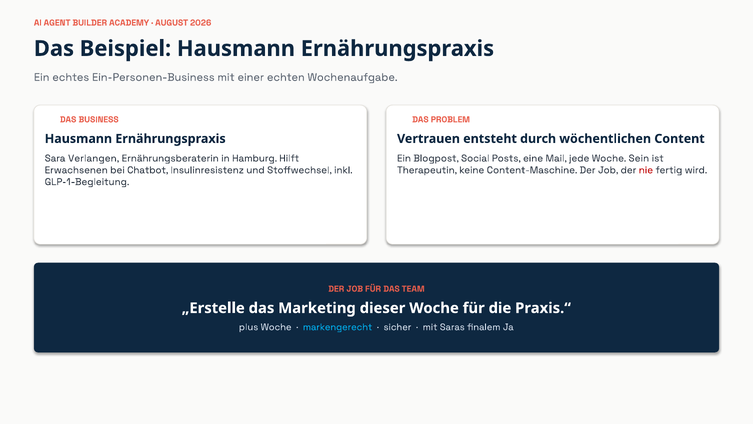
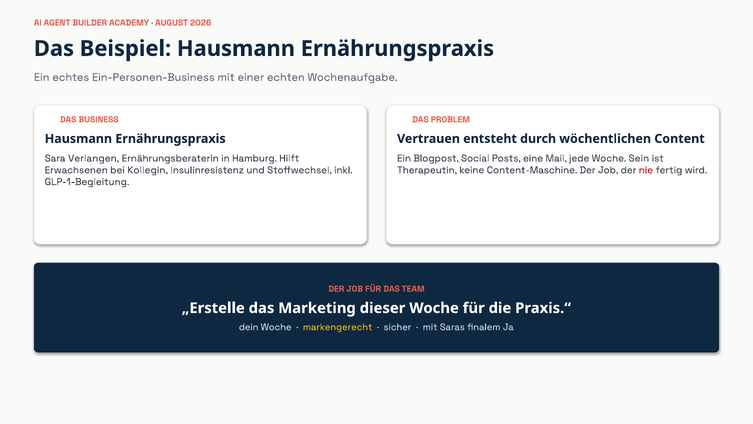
Chatbot: Chatbot -> Kollegin (148, 170)
plus: plus -> dein (249, 327)
markengerecht colour: light blue -> yellow (338, 327)
